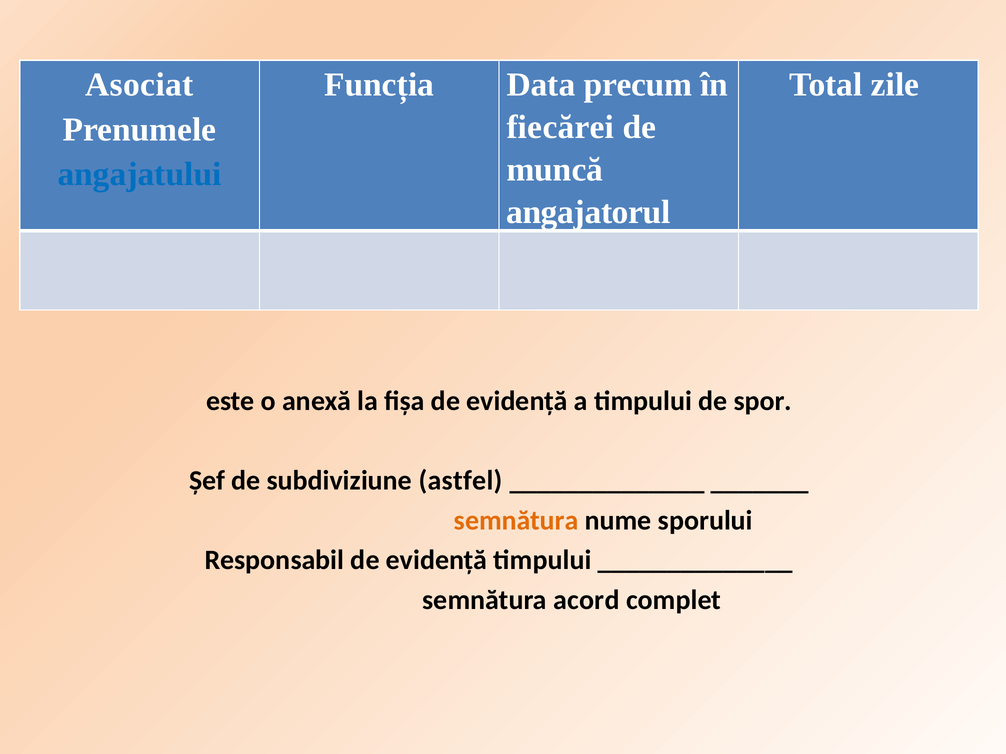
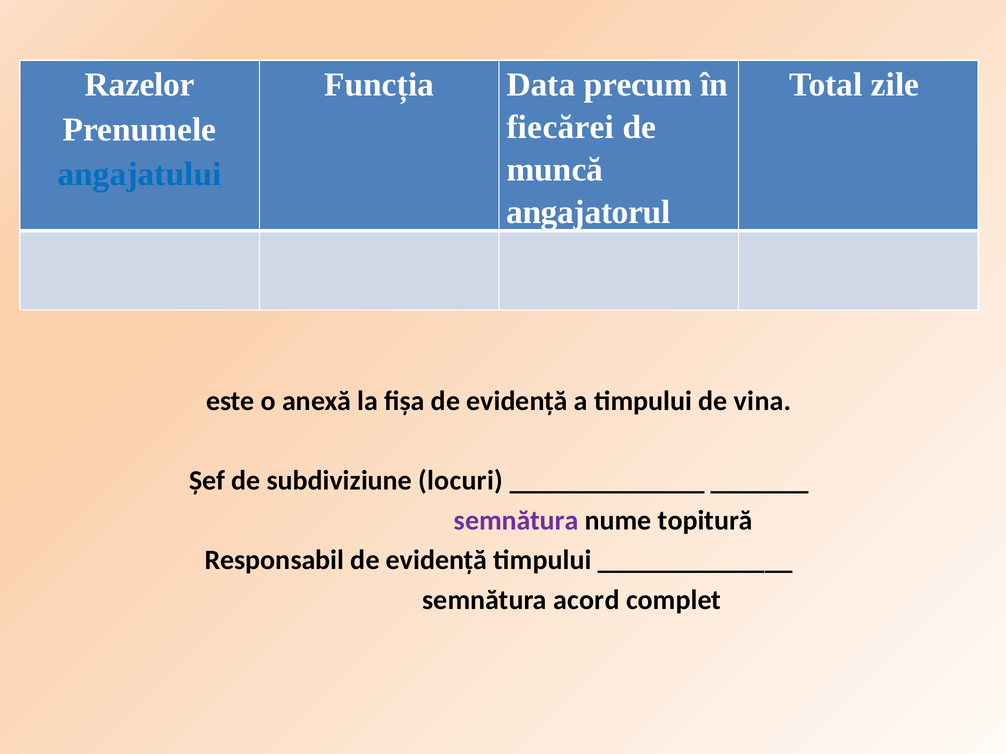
Asociat: Asociat -> Razelor (140, 85)
spor: spor -> vina (763, 401)
astfel: astfel -> locuri (461, 481)
semnătura colour: orange -> purple (516, 521)
sporului: sporului -> topitură (705, 521)
